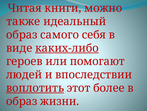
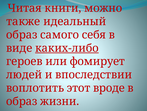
помогают: помогают -> фомирует (97, 61)
воплотить underline: present -> none (35, 87)
более: более -> вроде (109, 87)
